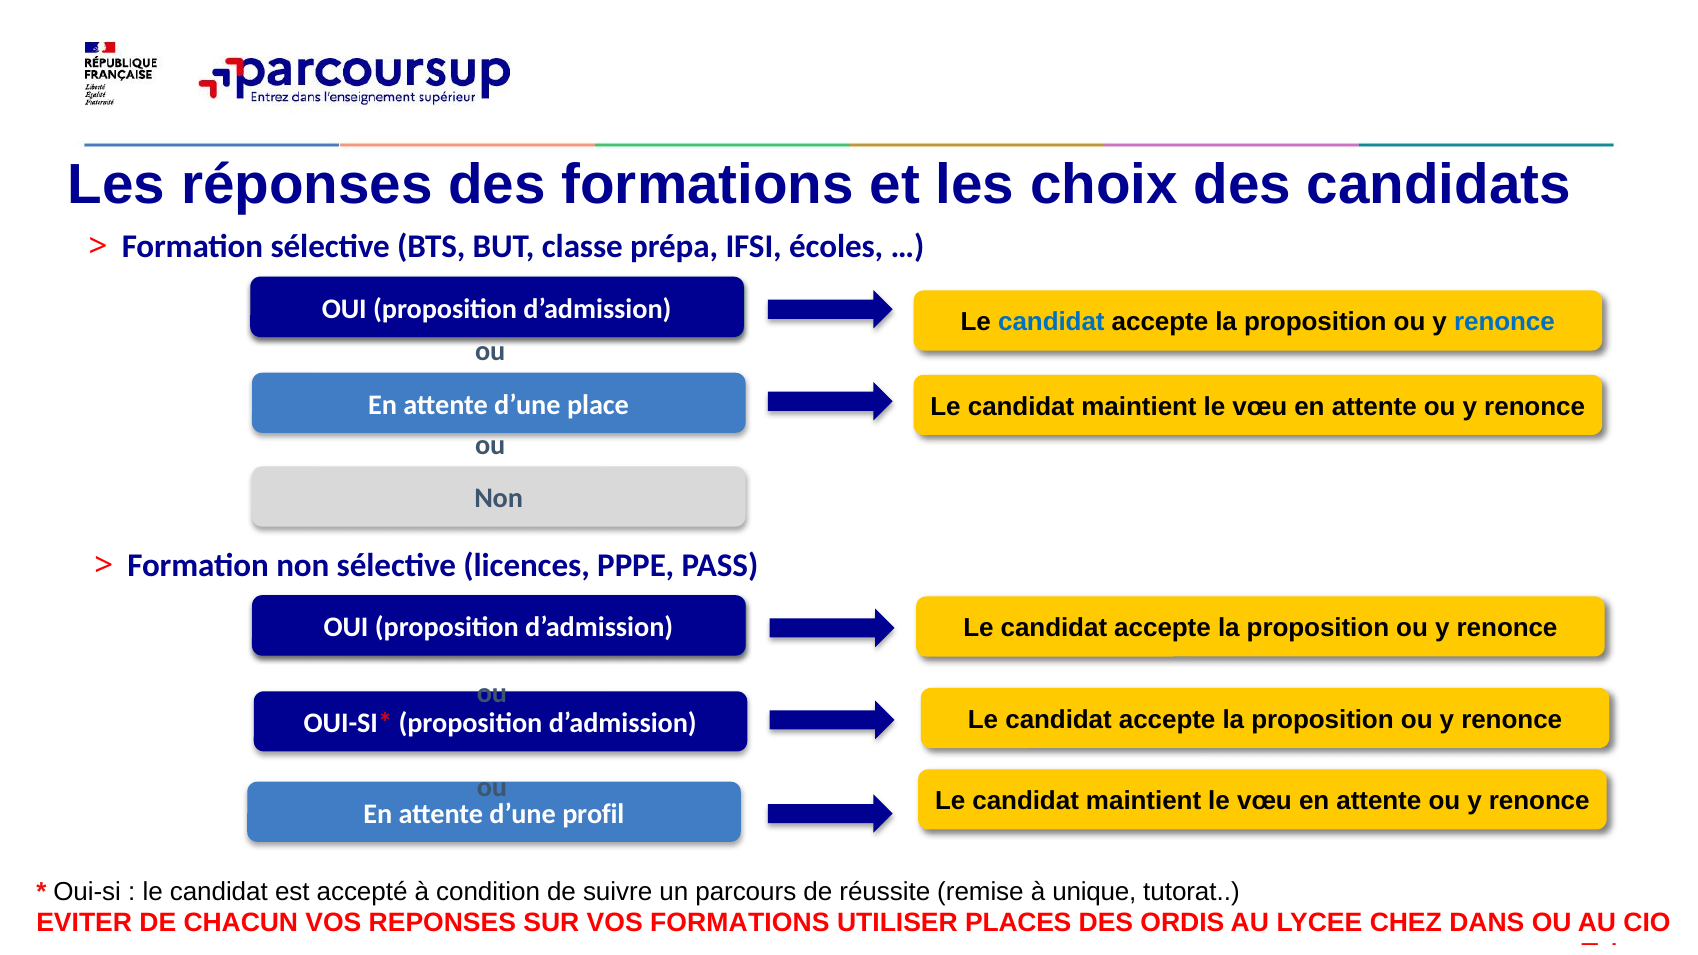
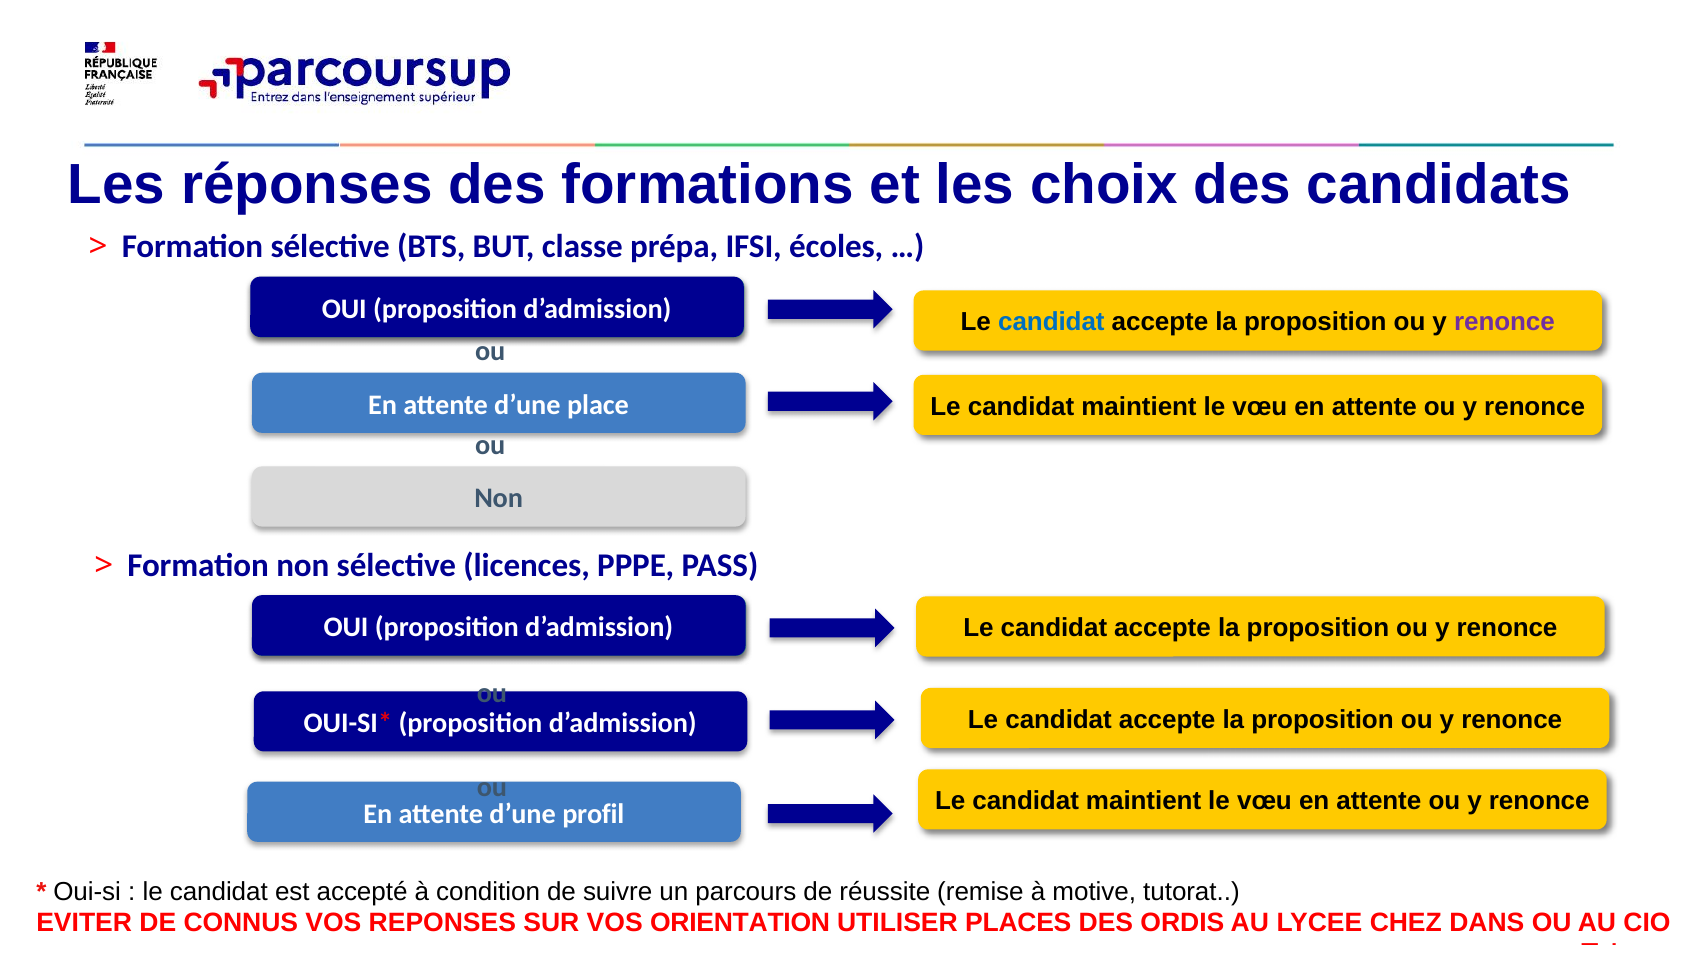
renonce colour: blue -> purple (1504, 322)
unique: unique -> motive (1094, 892)
CHACUN: CHACUN -> CONNUS (241, 923)
VOS FORMATIONS: FORMATIONS -> ORIENTATION (740, 923)
